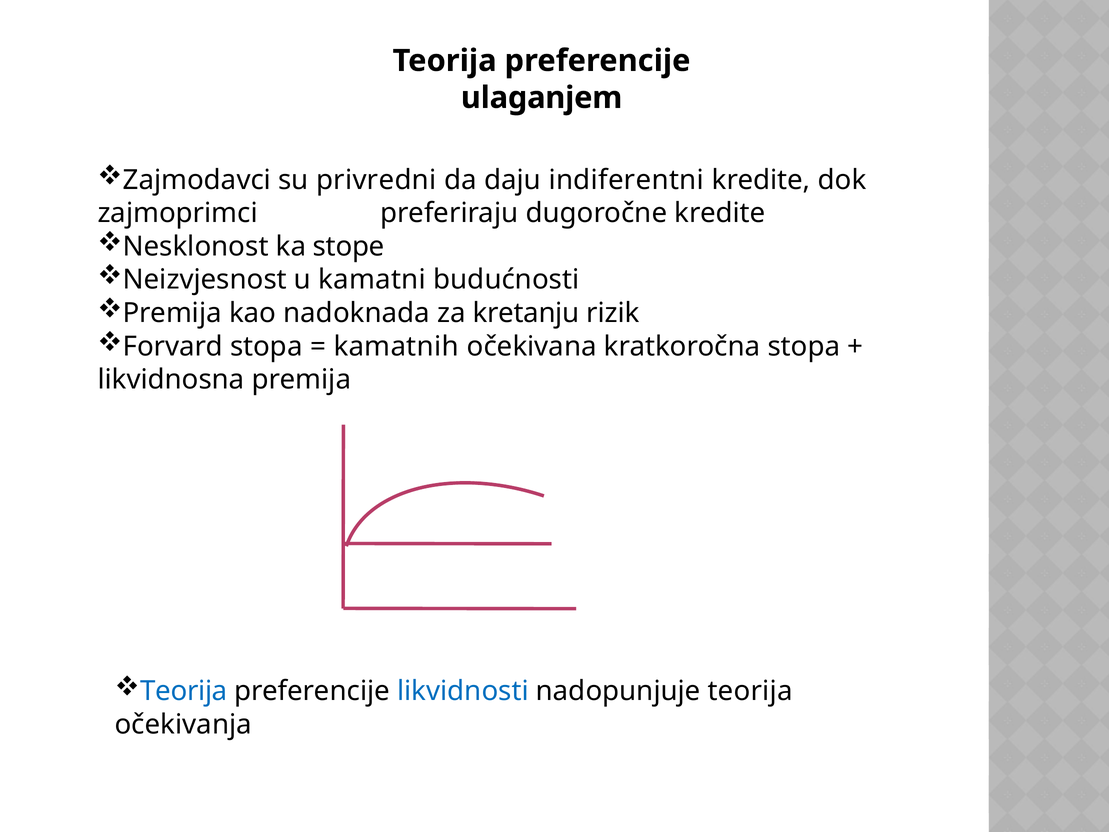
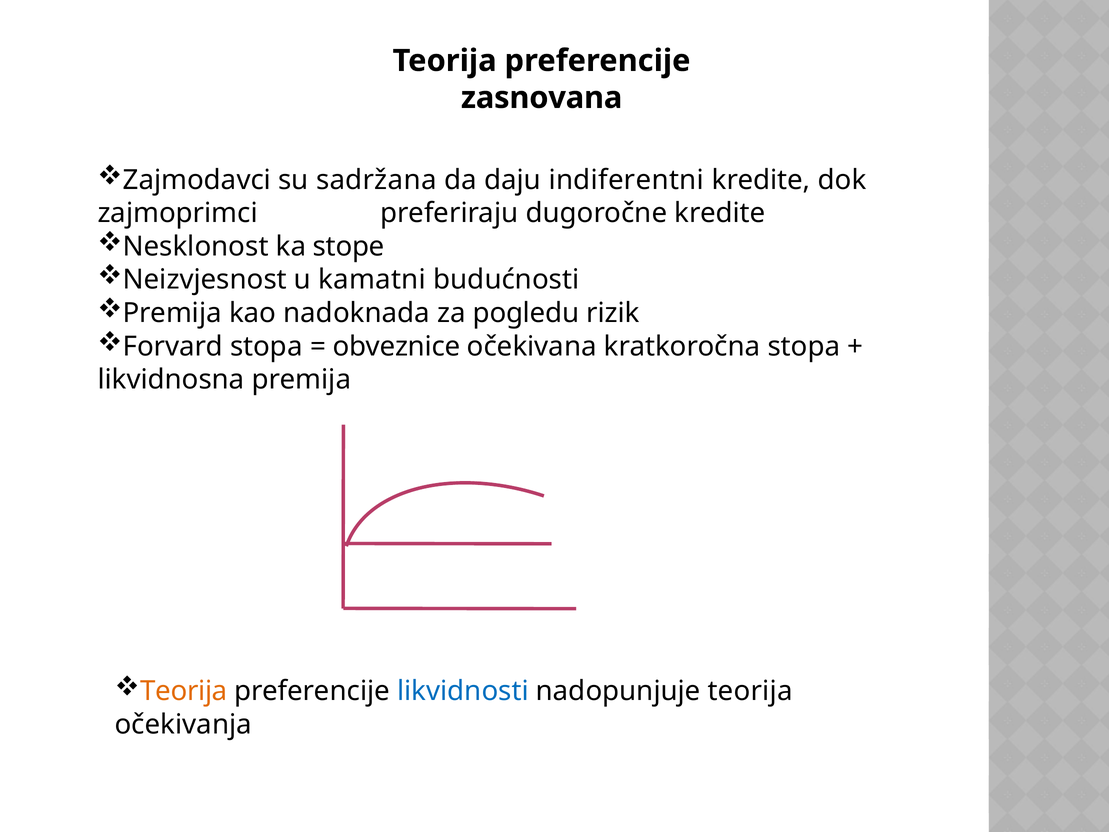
ulaganjem: ulaganjem -> zasnovana (542, 98)
privredni: privredni -> sadržana (376, 180)
kretanju: kretanju -> pogledu (526, 313)
kamatnih: kamatnih -> obveznice (396, 346)
Teorija colour: blue -> orange (184, 691)
